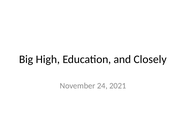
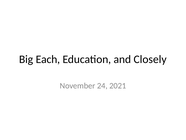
High: High -> Each (48, 59)
